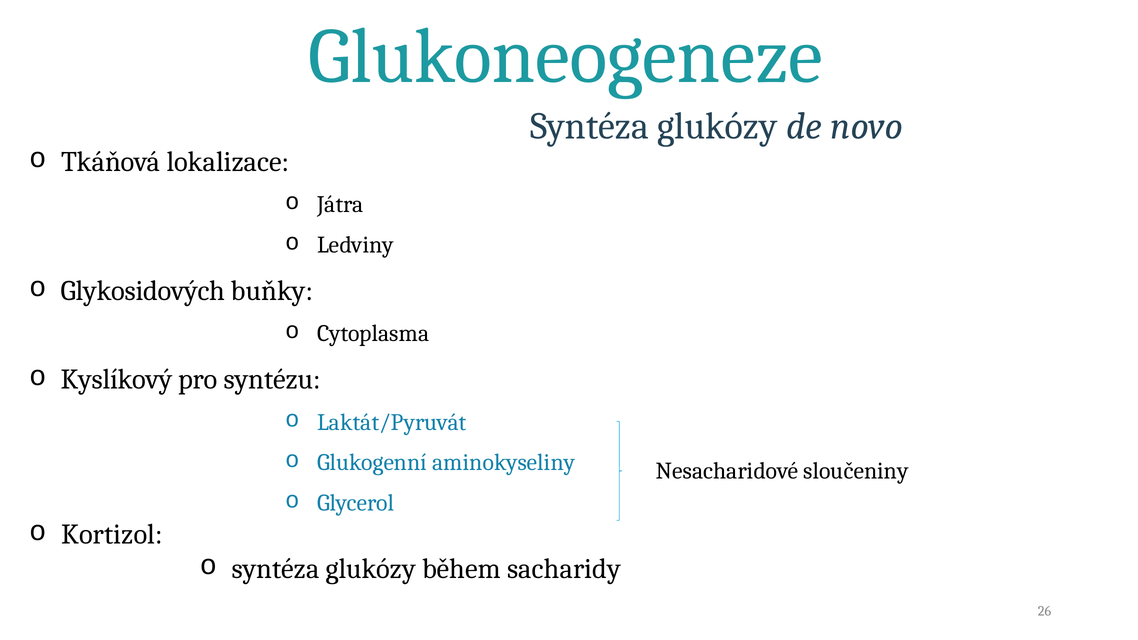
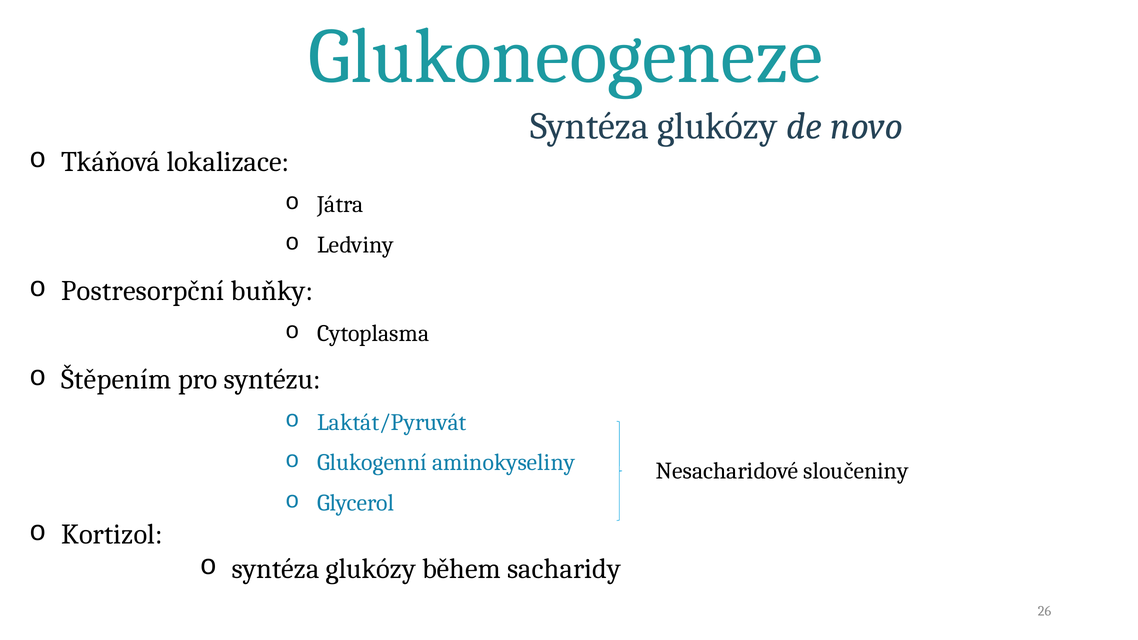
Glykosidových: Glykosidových -> Postresorpční (143, 291)
Kyslíkový: Kyslíkový -> Štěpením (116, 380)
